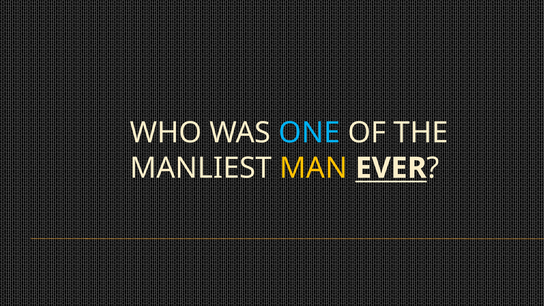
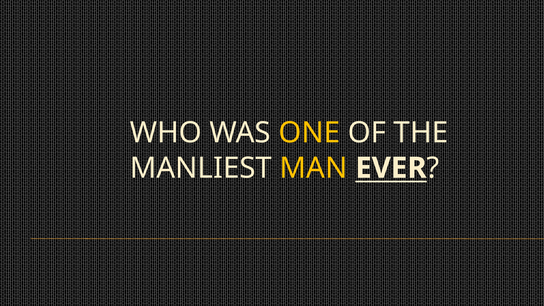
ONE colour: light blue -> yellow (309, 133)
